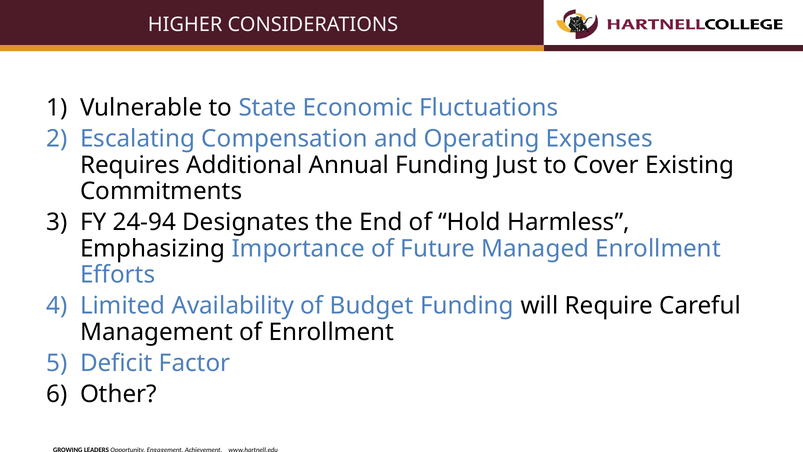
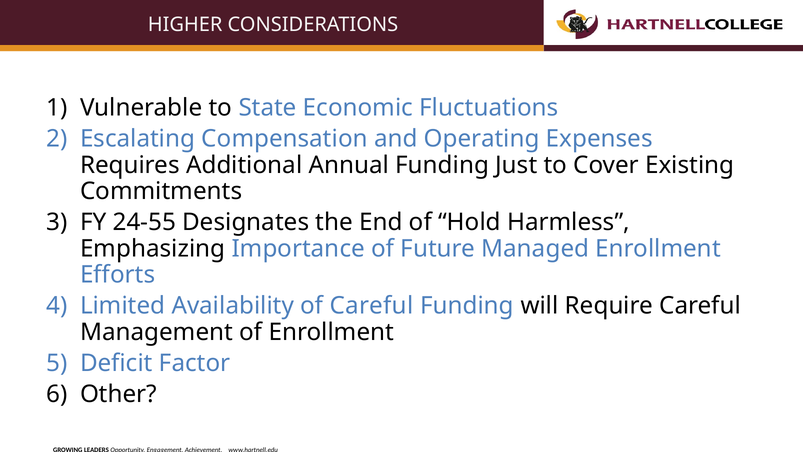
24-94: 24-94 -> 24-55 (144, 222)
of Budget: Budget -> Careful (372, 306)
